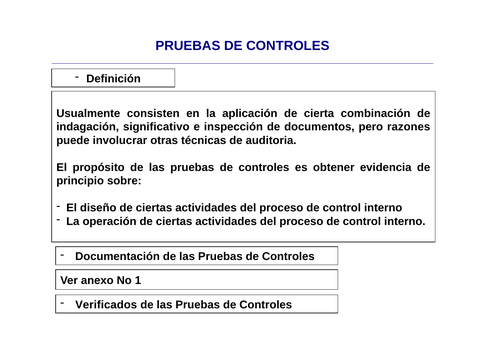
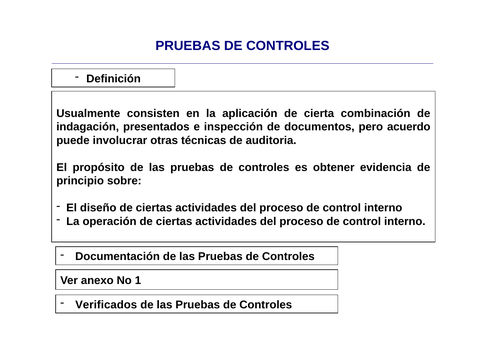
significativo: significativo -> presentados (156, 127)
razones: razones -> acuerdo (409, 127)
